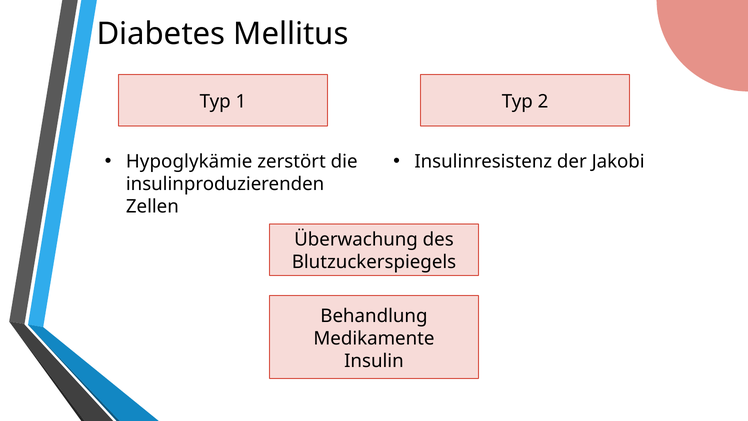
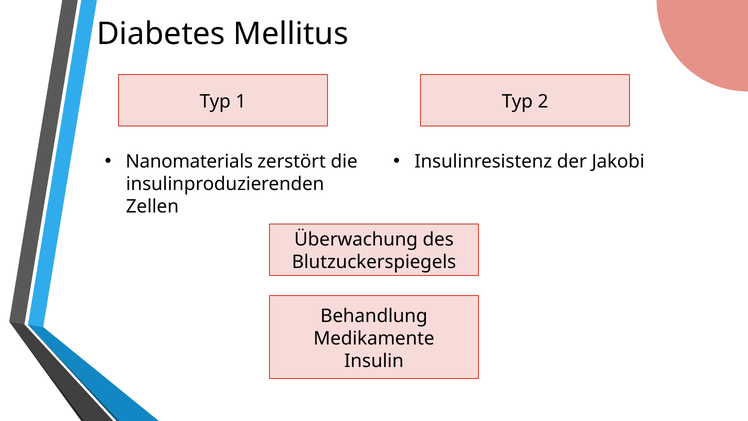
Hypoglykämie: Hypoglykämie -> Nanomaterials (189, 162)
